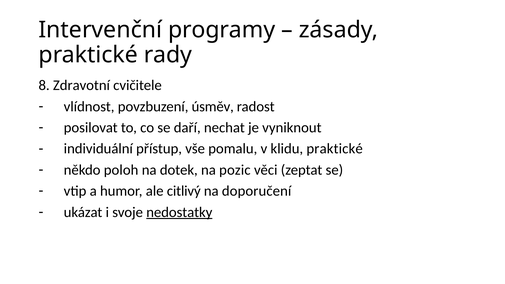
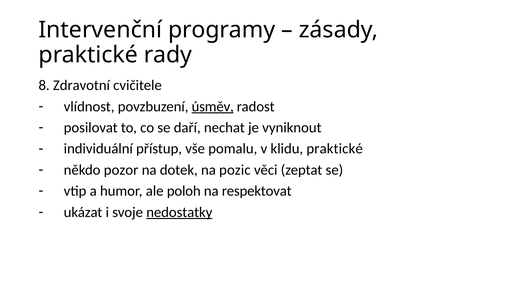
úsměv underline: none -> present (213, 106)
poloh: poloh -> pozor (121, 170)
citlivý: citlivý -> poloh (184, 191)
doporučení: doporučení -> respektovat (257, 191)
